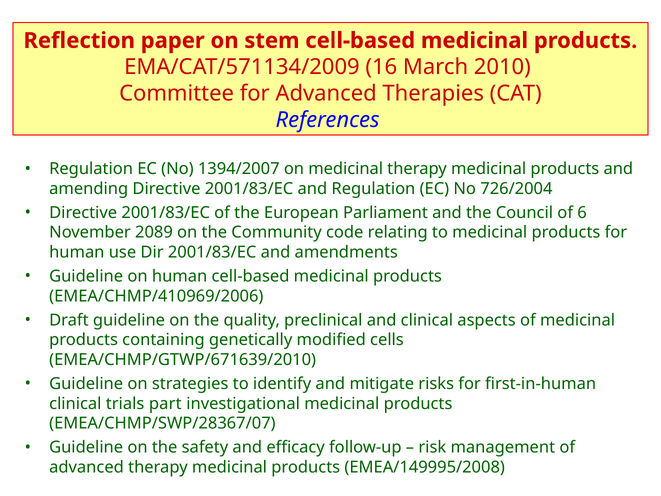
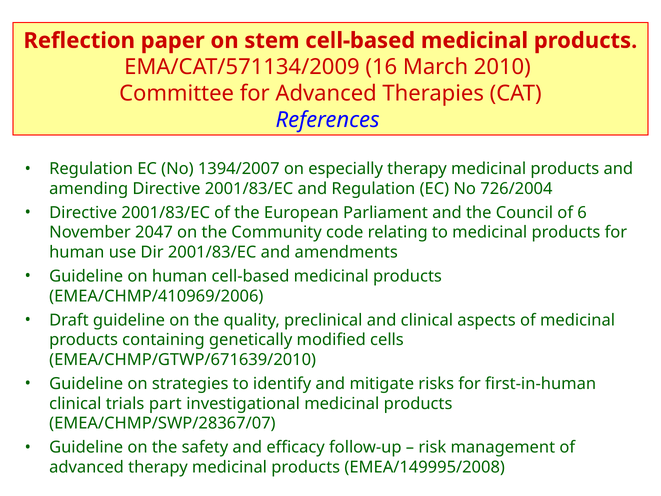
on medicinal: medicinal -> especially (346, 169)
2089: 2089 -> 2047 (154, 232)
